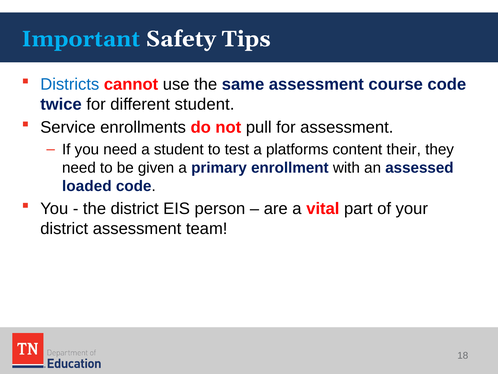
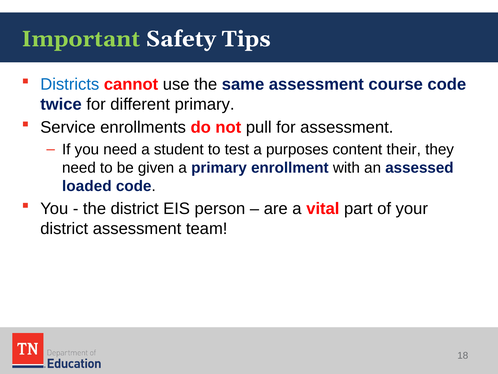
Important colour: light blue -> light green (81, 39)
different student: student -> primary (205, 104)
platforms: platforms -> purposes (297, 149)
